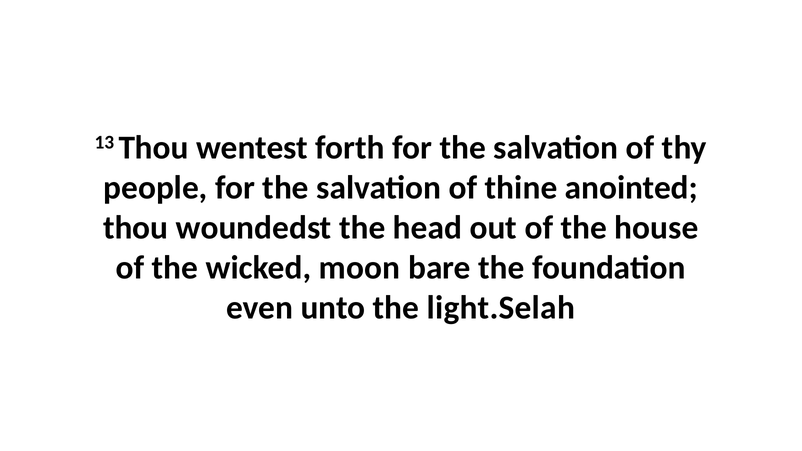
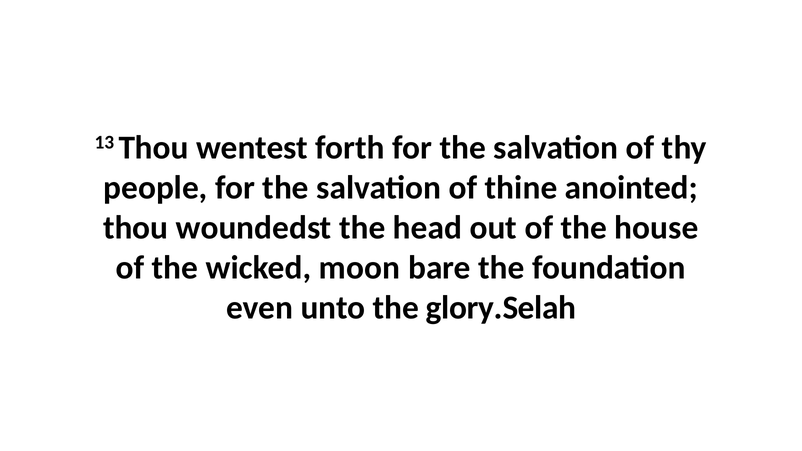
light.Selah: light.Selah -> glory.Selah (501, 308)
